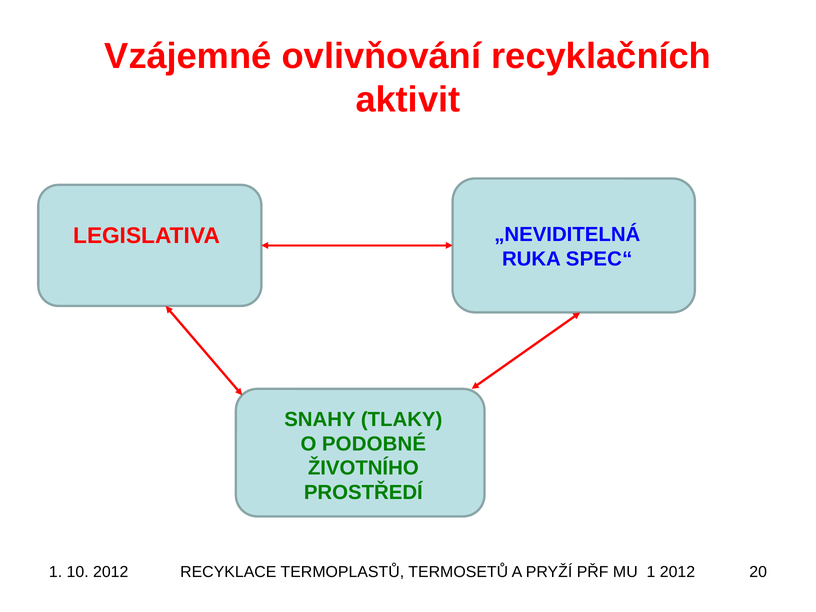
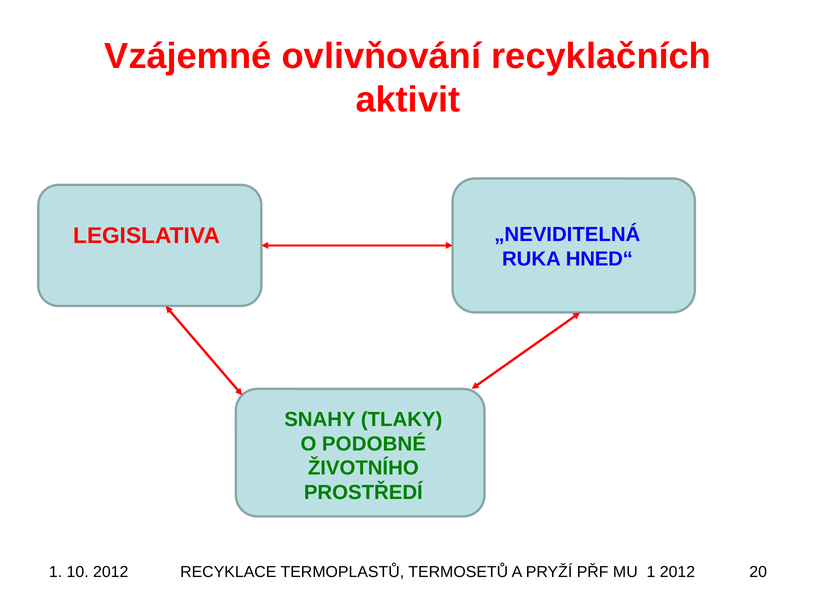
SPEC“: SPEC“ -> HNED“ (599, 259)
